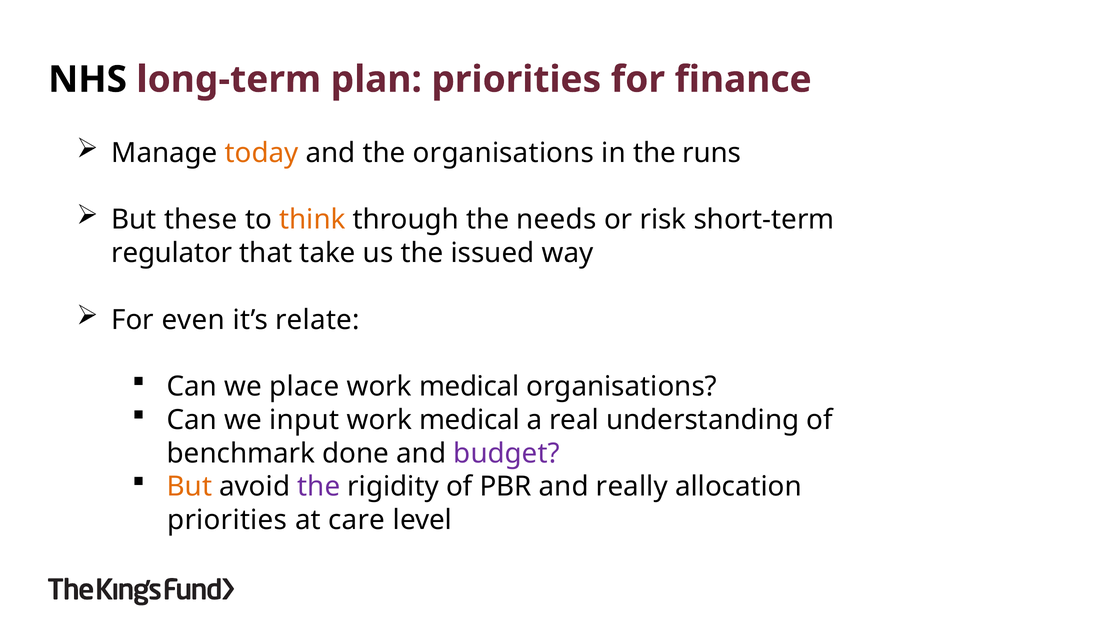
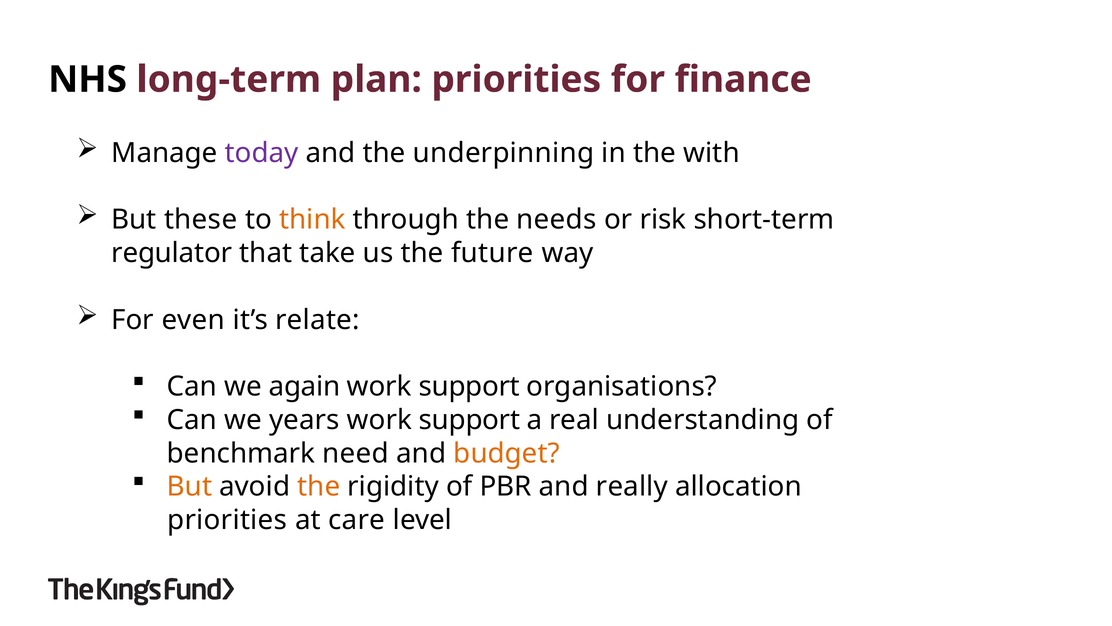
today colour: orange -> purple (262, 153)
the organisations: organisations -> underpinning (503, 153)
runs: runs -> with (711, 153)
issued: issued -> future (492, 253)
place: place -> again (304, 387)
medical: medical -> support (469, 387)
input: input -> years (304, 420)
medical: medical -> support (469, 420)
done: done -> need (356, 453)
budget colour: purple -> orange (507, 453)
the colour: purple -> orange (319, 487)
